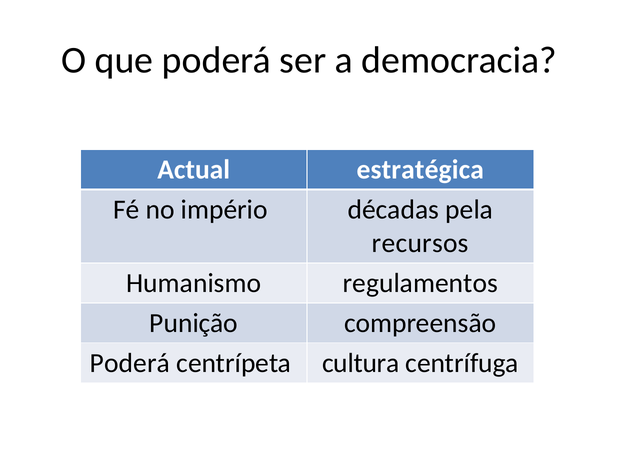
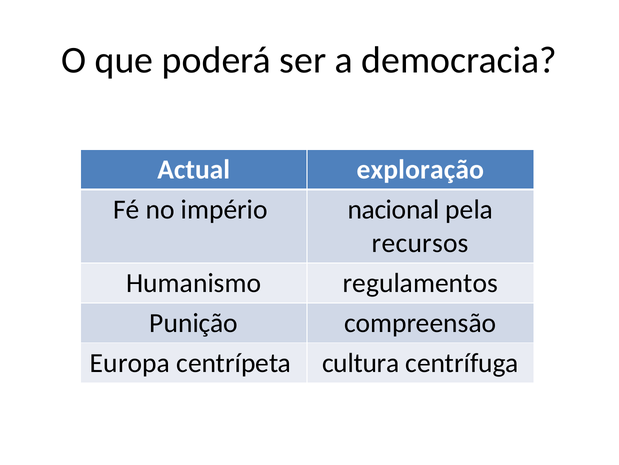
estratégica: estratégica -> exploração (420, 169)
décadas: décadas -> nacional (394, 209)
Poderá: Poderá -> Europa (130, 362)
